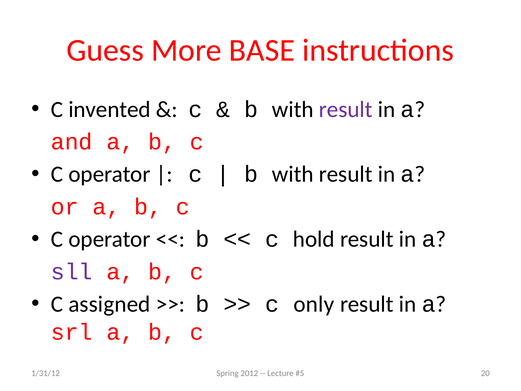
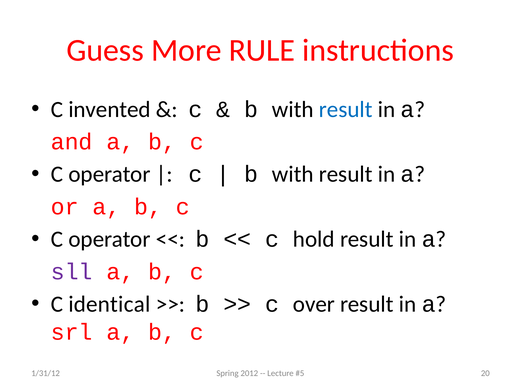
BASE: BASE -> RULE (262, 50)
result colour: purple -> blue (346, 109)
assigned: assigned -> identical (109, 304)
only: only -> over (314, 304)
